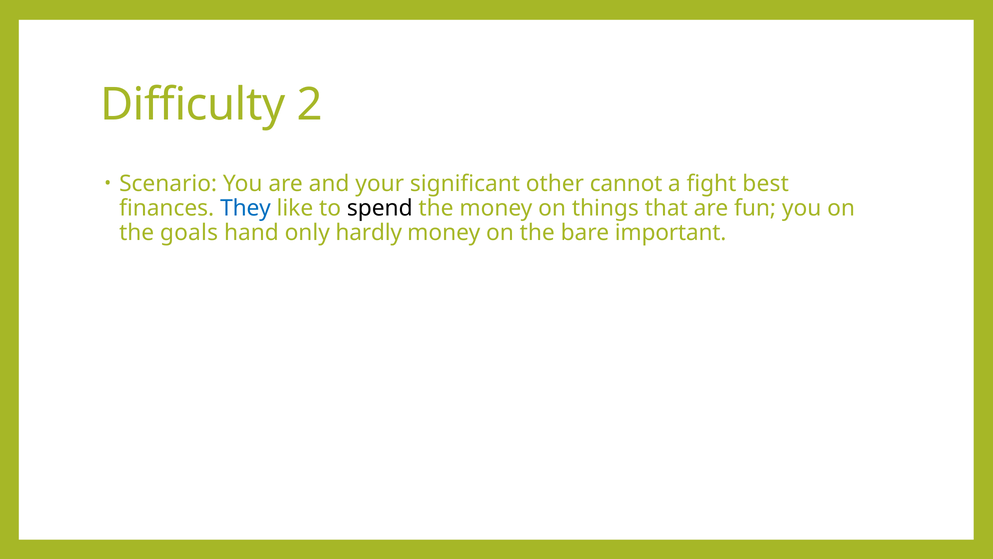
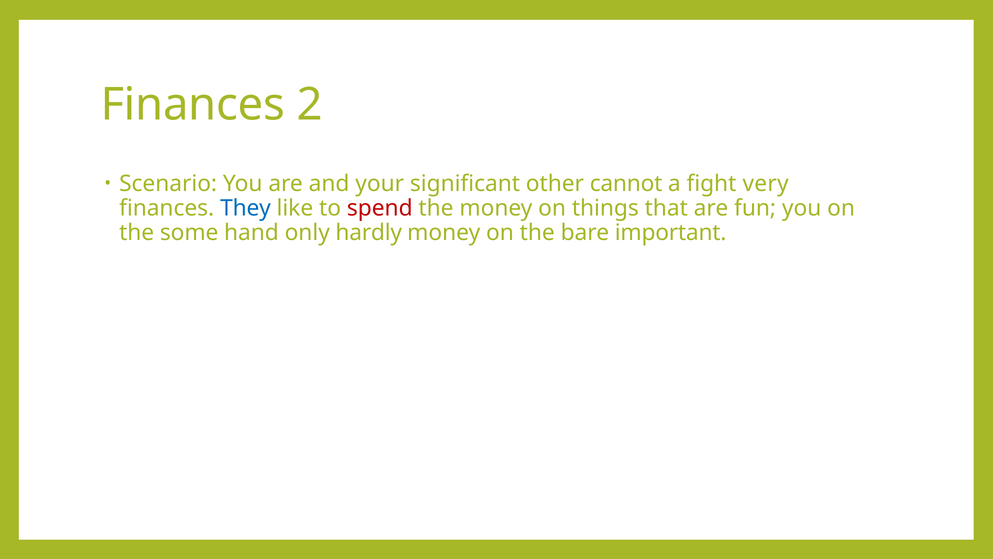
Difficulty: Difficulty -> Finances (193, 105)
best: best -> very (766, 183)
spend colour: black -> red (380, 208)
goals: goals -> some (189, 233)
